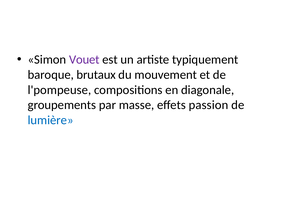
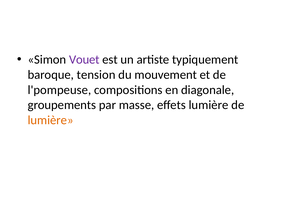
brutaux: brutaux -> tension (96, 75)
effets passion: passion -> lumière (209, 105)
lumière colour: blue -> orange (51, 120)
